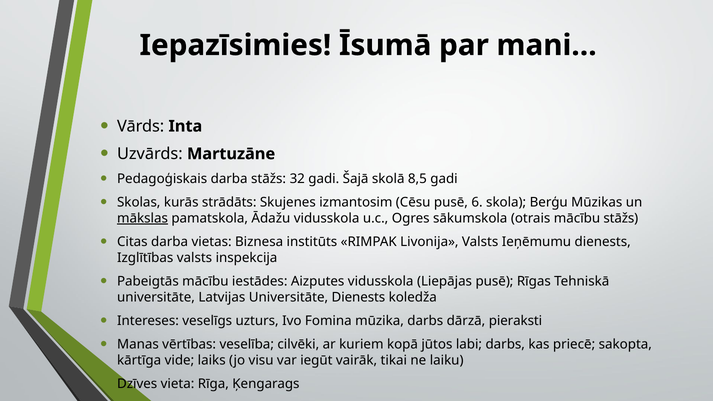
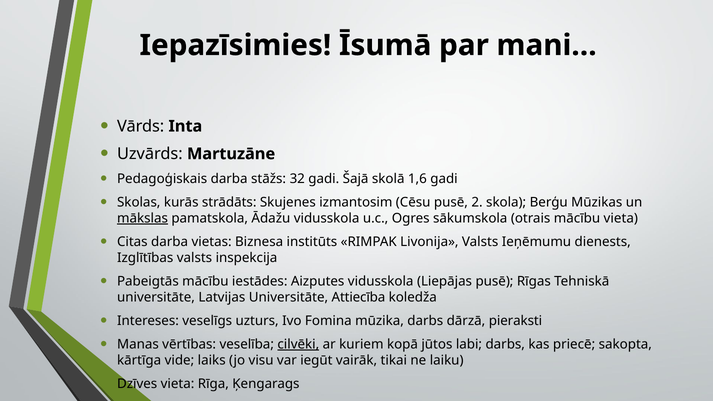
8,5: 8,5 -> 1,6 (417, 179)
6: 6 -> 2 (477, 202)
mācību stāžs: stāžs -> vieta (621, 218)
Universitāte Dienests: Dienests -> Attiecība (358, 297)
cilvēki underline: none -> present (298, 344)
